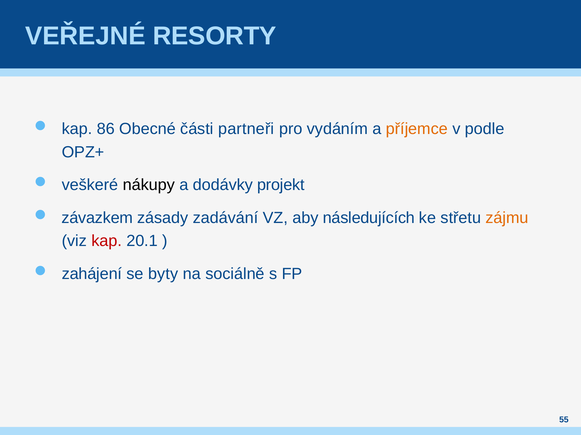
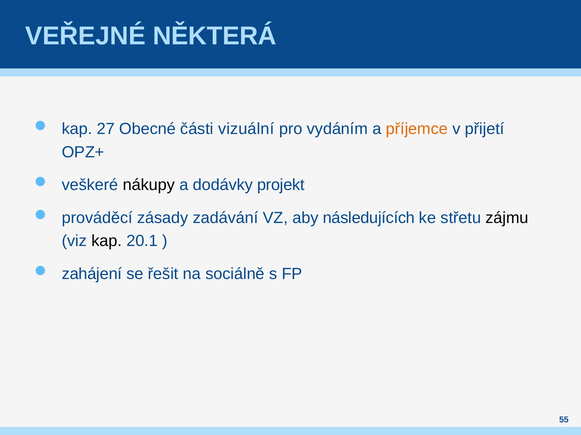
RESORTY: RESORTY -> NĚKTERÁ (215, 36)
86: 86 -> 27 (106, 129)
partneři: partneři -> vizuální (246, 129)
podle: podle -> přijetí (485, 129)
závazkem: závazkem -> prováděcí (97, 218)
zájmu colour: orange -> black (507, 218)
kap colour: red -> black (107, 241)
byty: byty -> řešit (163, 274)
